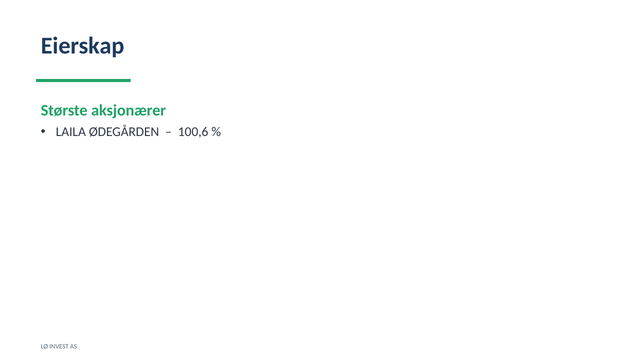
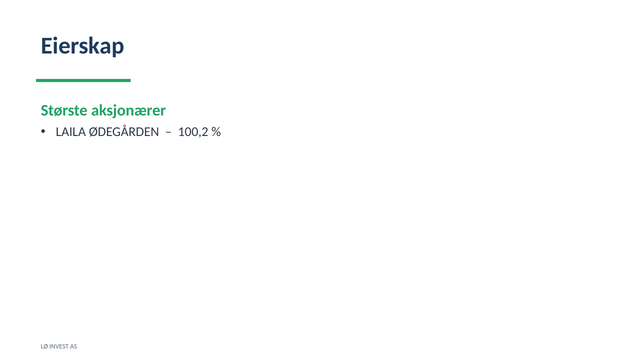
100,6: 100,6 -> 100,2 (193, 132)
